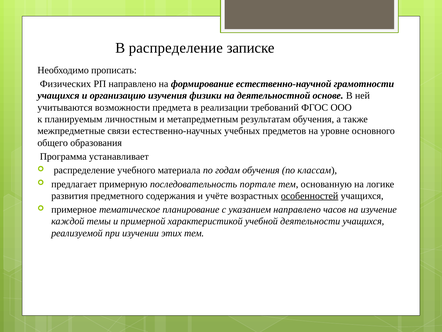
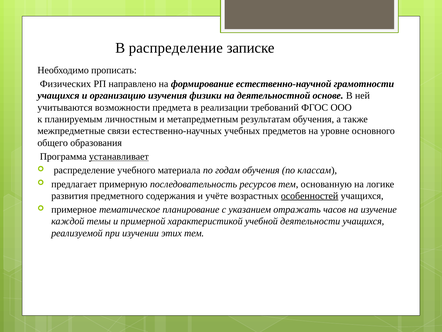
устанавливает underline: none -> present (119, 156)
портале: портале -> ресурсов (258, 184)
указанием направлено: направлено -> отражать (297, 209)
